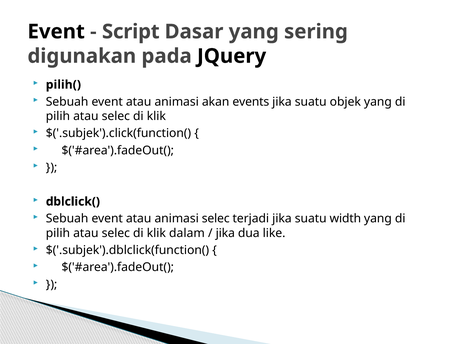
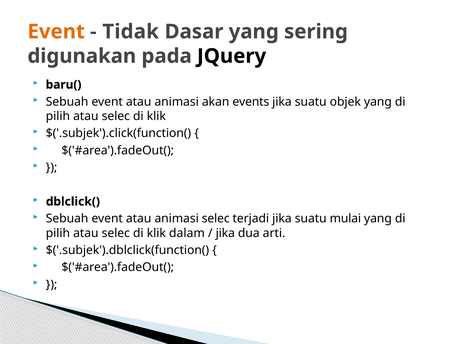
Event colour: black -> orange (56, 32)
Script: Script -> Tidak (131, 32)
pilih(: pilih( -> baru( (64, 85)
width: width -> mulai (345, 219)
like: like -> arti (274, 233)
